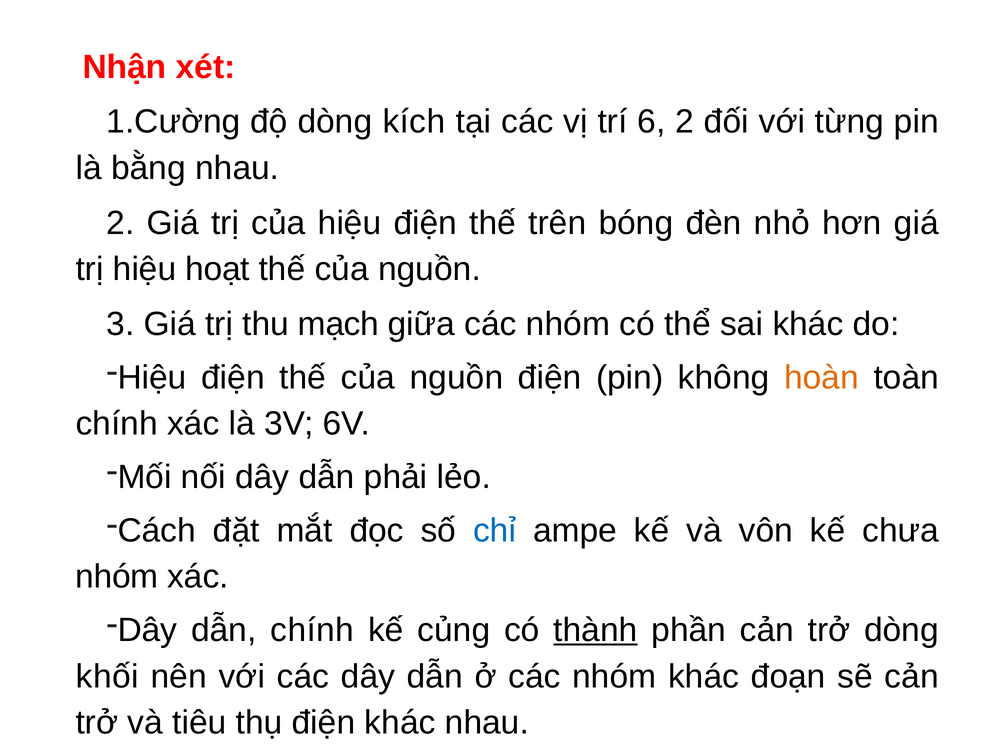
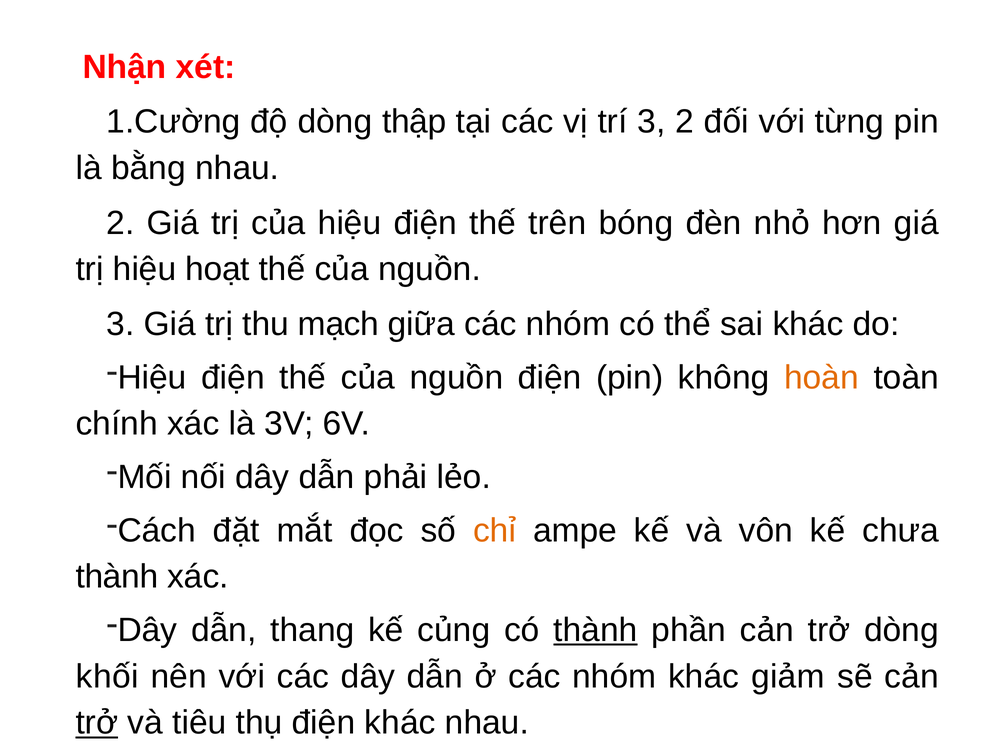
kích: kích -> thập (414, 122)
trí 6: 6 -> 3 (651, 122)
chỉ colour: blue -> orange (495, 530)
nhóm: nhóm -> thành (117, 577)
dẫn chính: chính -> thang (312, 630)
đoạn: đoạn -> giảm (788, 676)
trở underline: none -> present (97, 723)
